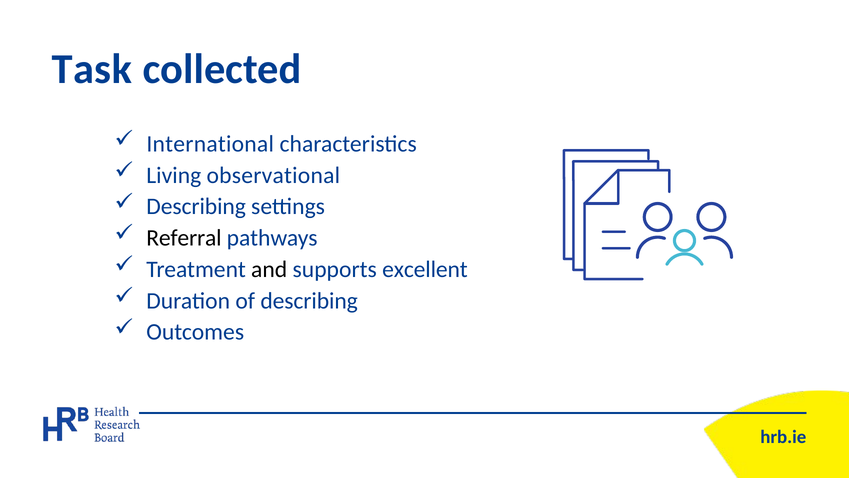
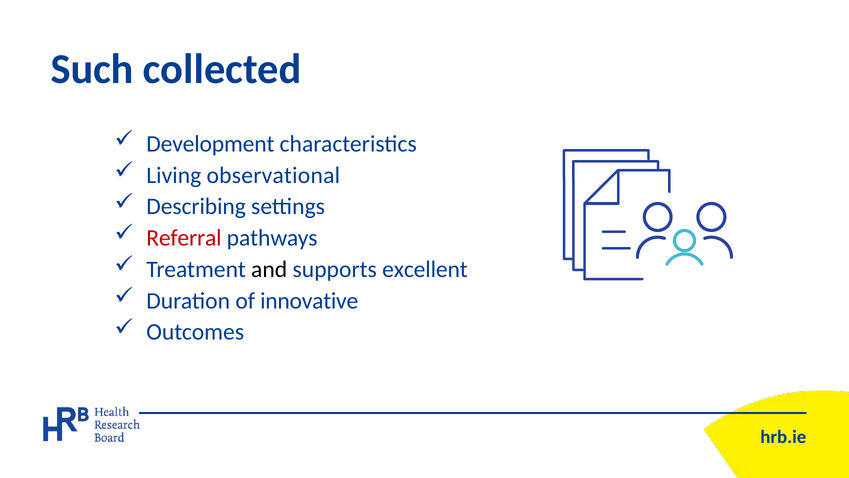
Task: Task -> Such (92, 69)
International: International -> Development (210, 144)
Referral colour: black -> red (184, 238)
of describing: describing -> innovative (309, 301)
